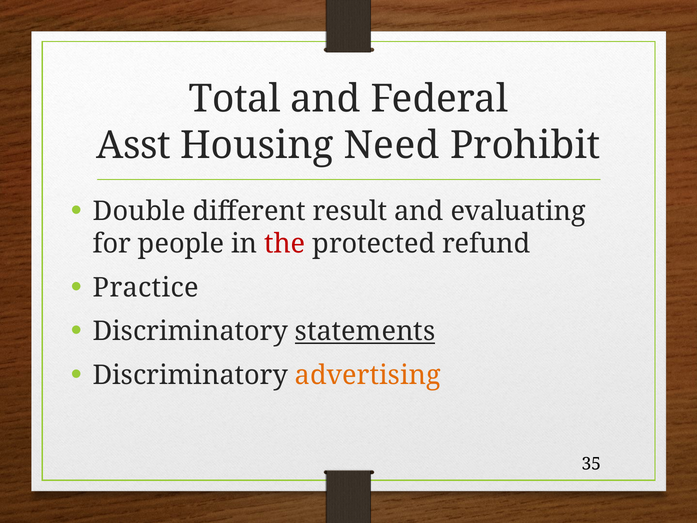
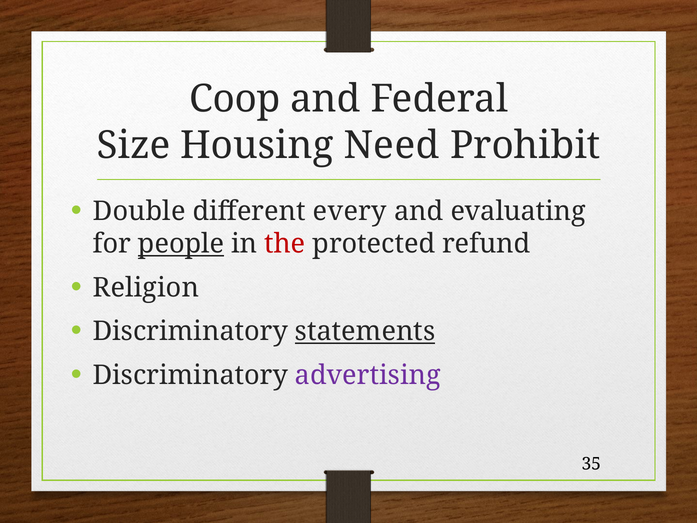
Total: Total -> Coop (235, 99)
Asst: Asst -> Size (134, 146)
result: result -> every (350, 211)
people underline: none -> present (181, 244)
Practice: Practice -> Religion (146, 288)
advertising colour: orange -> purple (368, 375)
